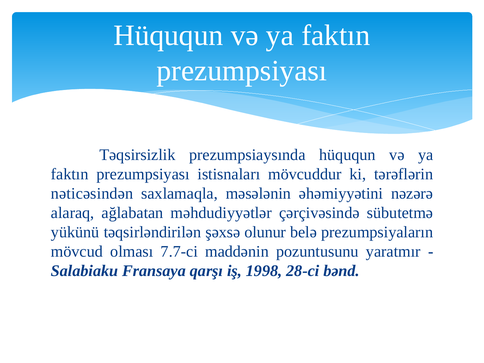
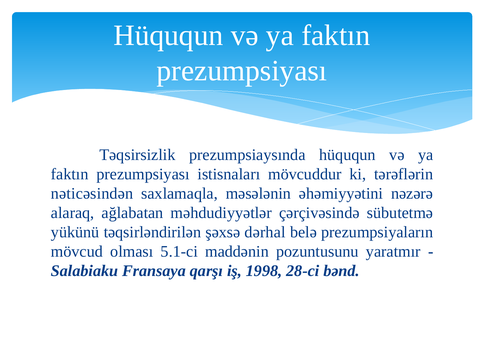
olunur: olunur -> dərhal (265, 232)
7.7-ci: 7.7-ci -> 5.1-ci (179, 252)
